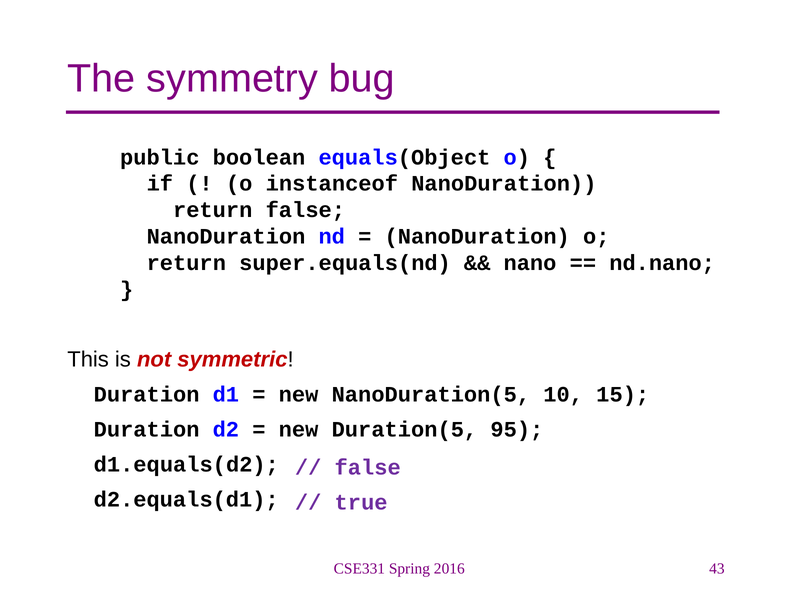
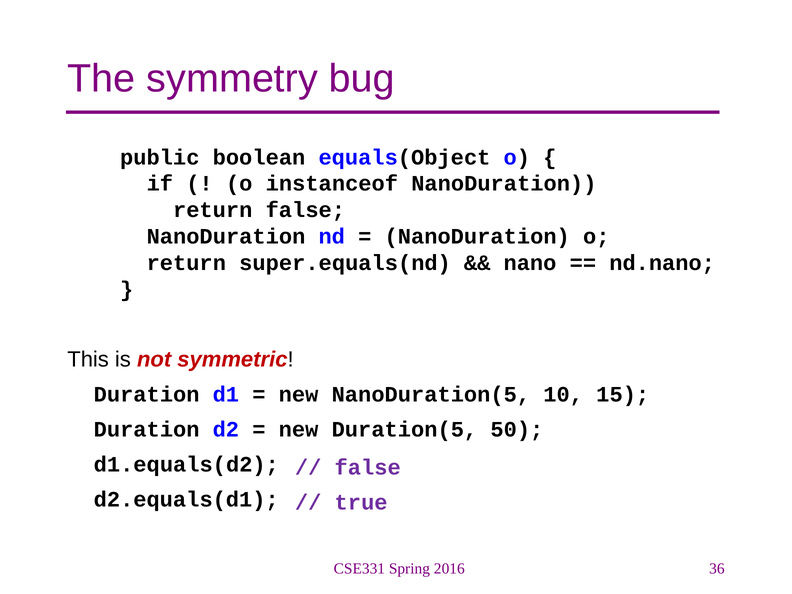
95: 95 -> 50 (517, 429)
43: 43 -> 36 (717, 569)
